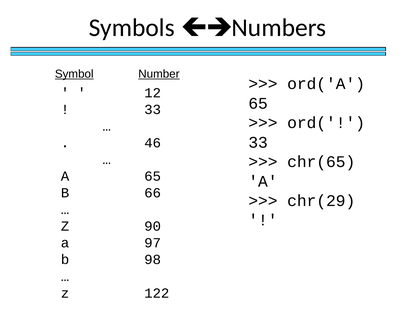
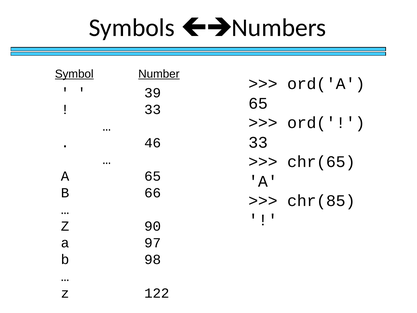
12: 12 -> 39 (153, 93)
chr(29: chr(29 -> chr(85 (321, 201)
